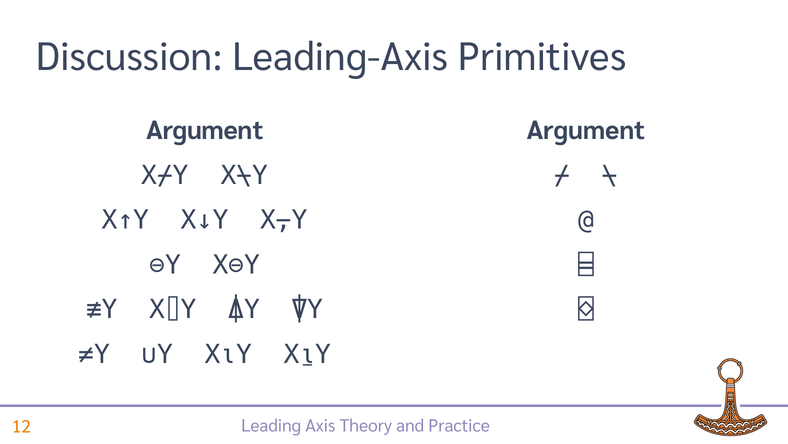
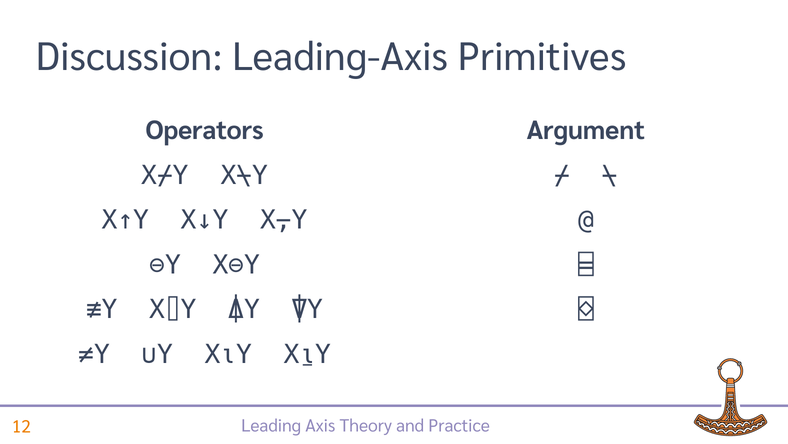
Argument: Argument -> Operators (205, 131)
